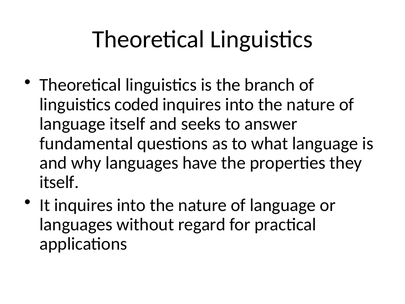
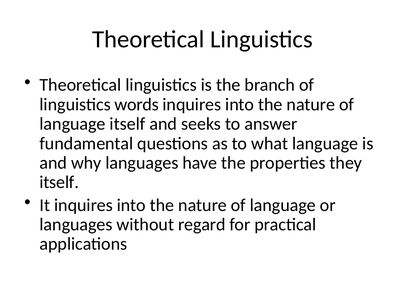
coded: coded -> words (137, 104)
